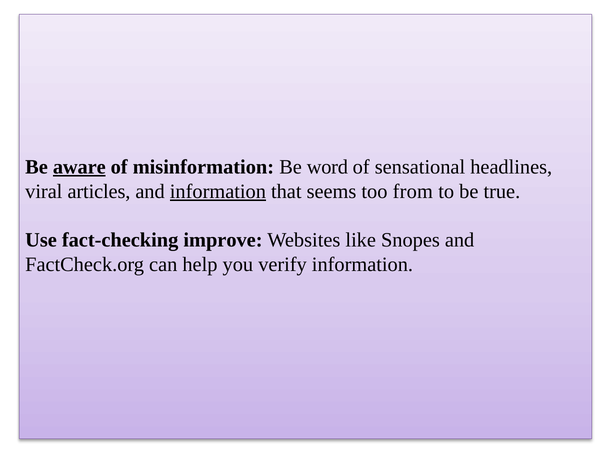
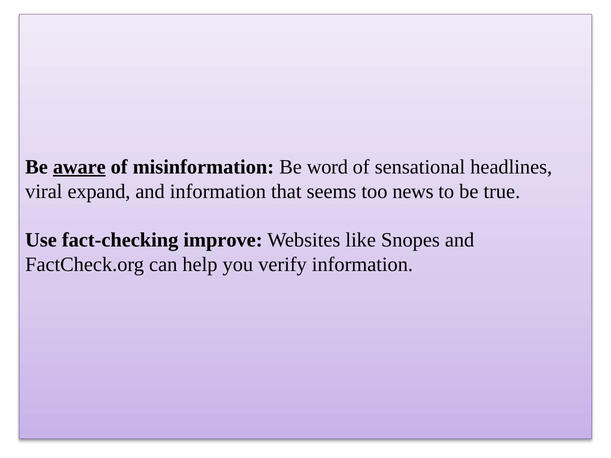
articles: articles -> expand (99, 191)
information underline: present -> none (218, 191)
from: from -> news (413, 191)
